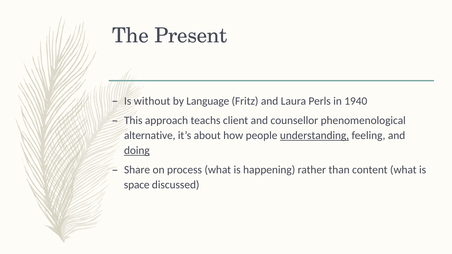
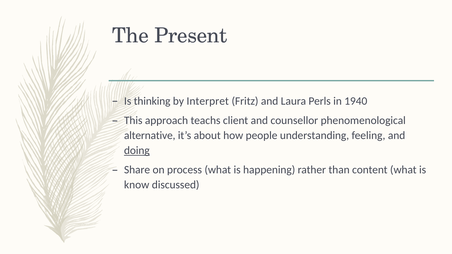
without: without -> thinking (152, 101)
Language: Language -> Interpret (208, 101)
understanding underline: present -> none (315, 136)
space: space -> know (137, 185)
